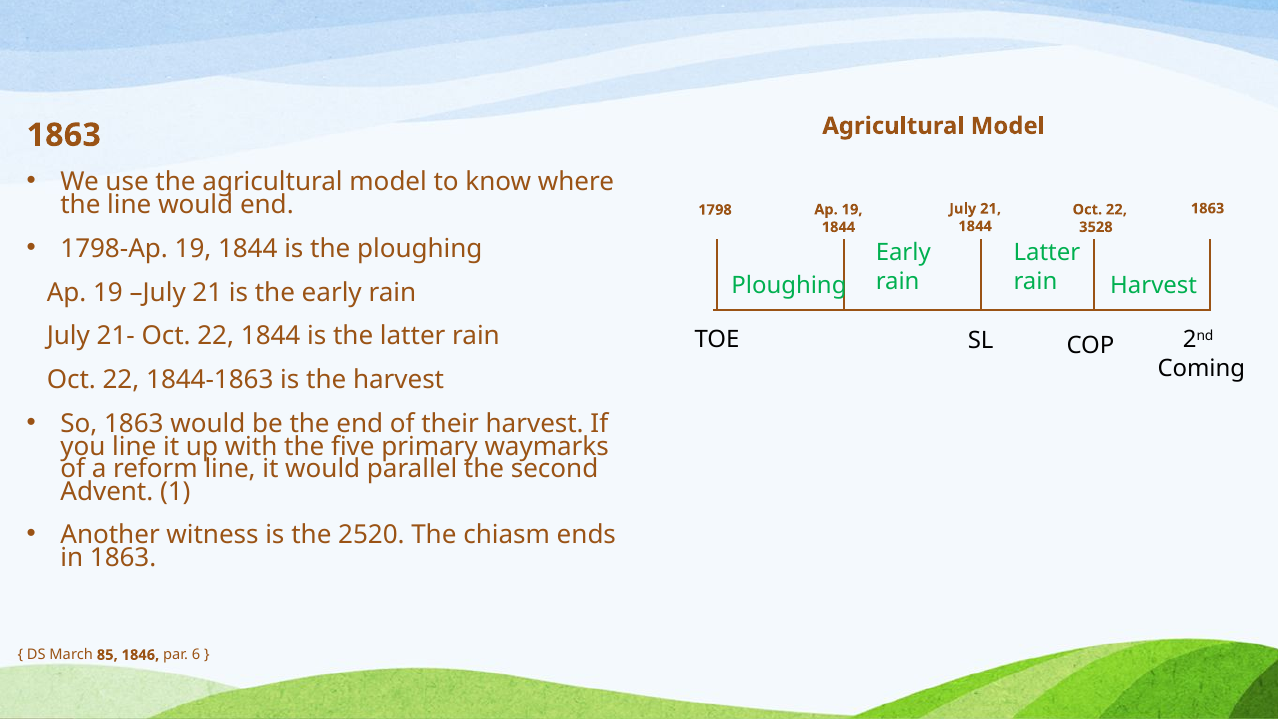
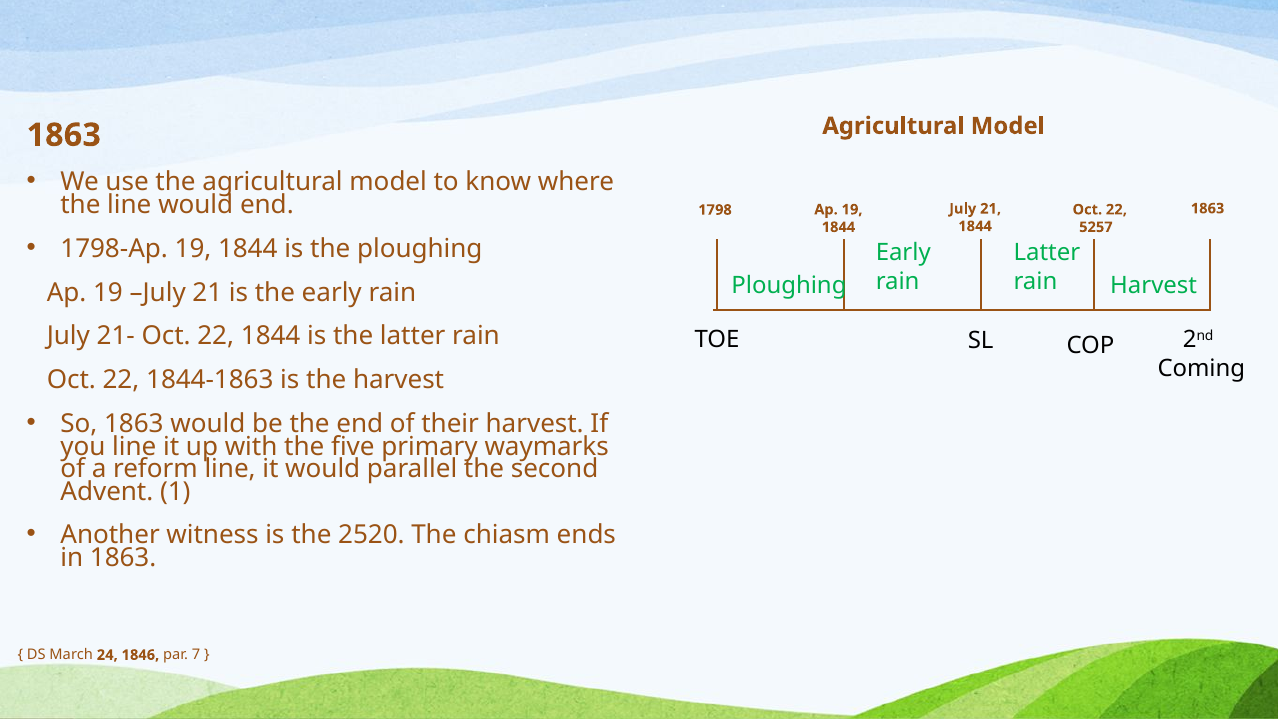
3528: 3528 -> 5257 (1096, 227)
85: 85 -> 24 (107, 655)
6: 6 -> 7 (196, 655)
